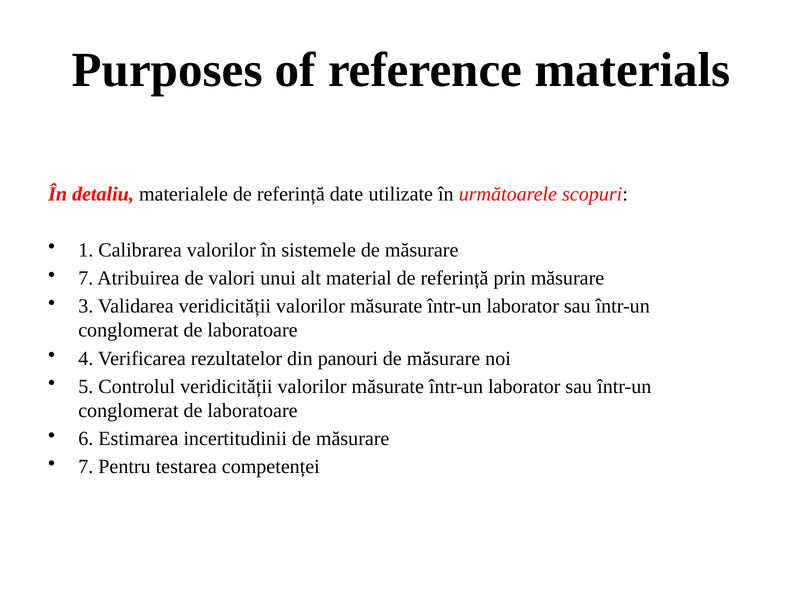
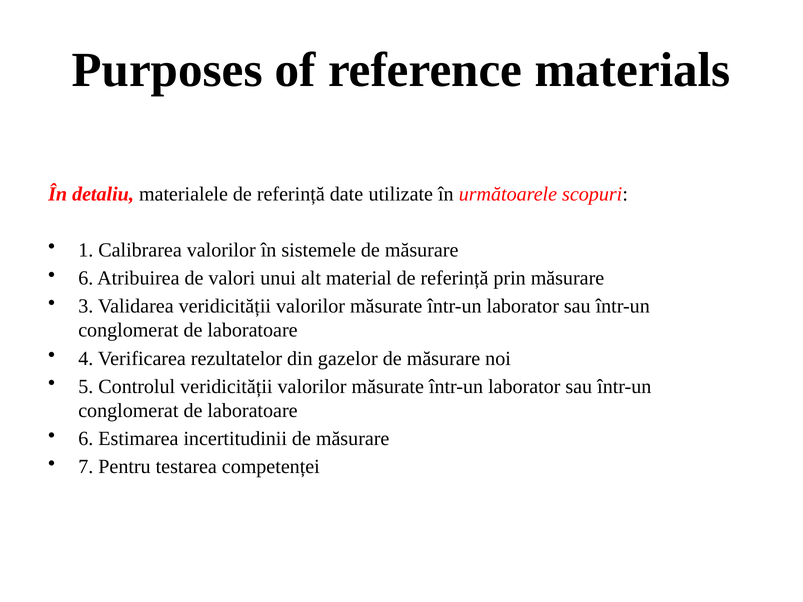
7: 7 -> 6 (86, 278)
panouri: panouri -> gazelor (348, 359)
